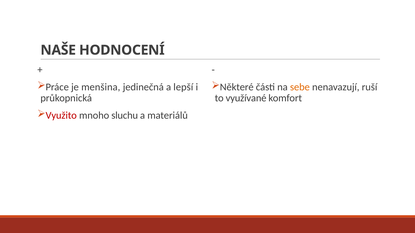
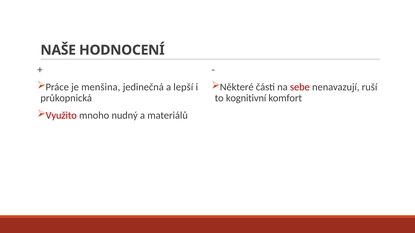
sebe colour: orange -> red (300, 87)
využívané: využívané -> kognitivní (246, 98)
sluchu: sluchu -> nudný (125, 116)
